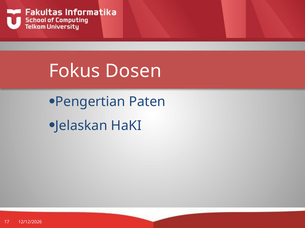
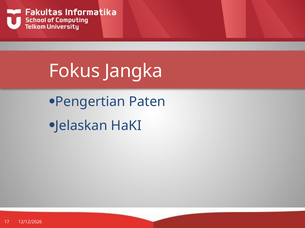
Dosen: Dosen -> Jangka (134, 71)
